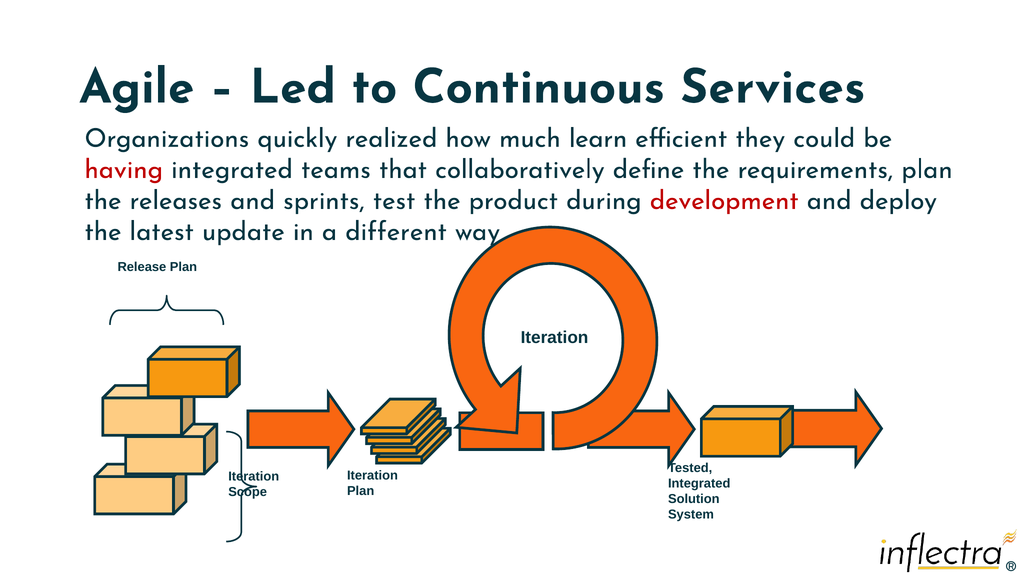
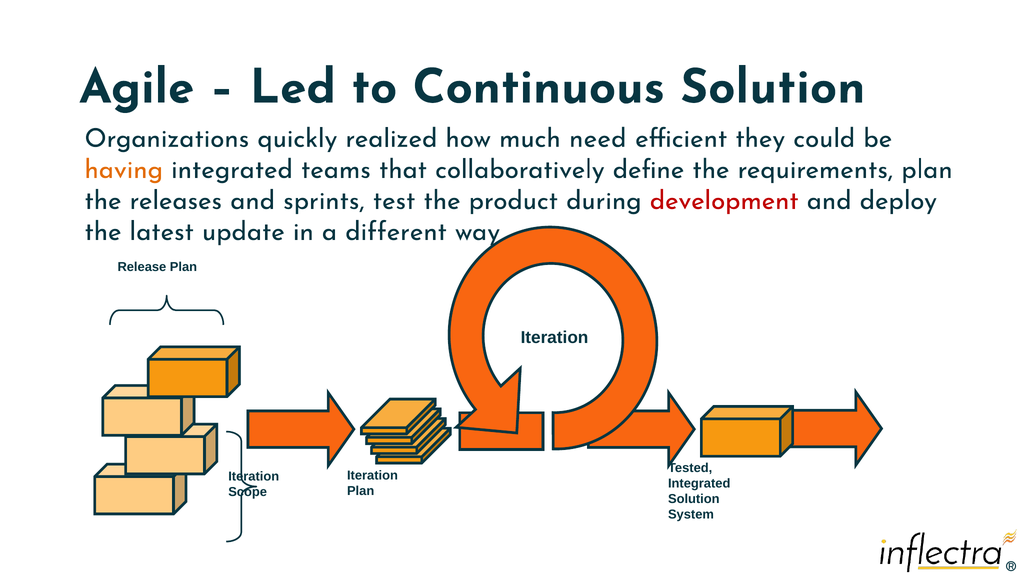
Continuous Services: Services -> Solution (773, 87)
learn: learn -> need (598, 138)
having colour: red -> orange (124, 169)
